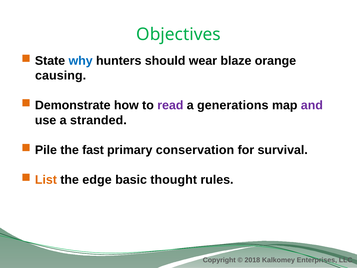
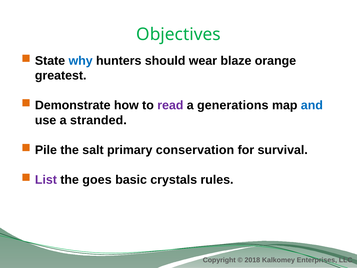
causing: causing -> greatest (61, 76)
and colour: purple -> blue (312, 105)
fast: fast -> salt (93, 150)
List colour: orange -> purple (46, 180)
edge: edge -> goes (97, 180)
thought: thought -> crystals (174, 180)
